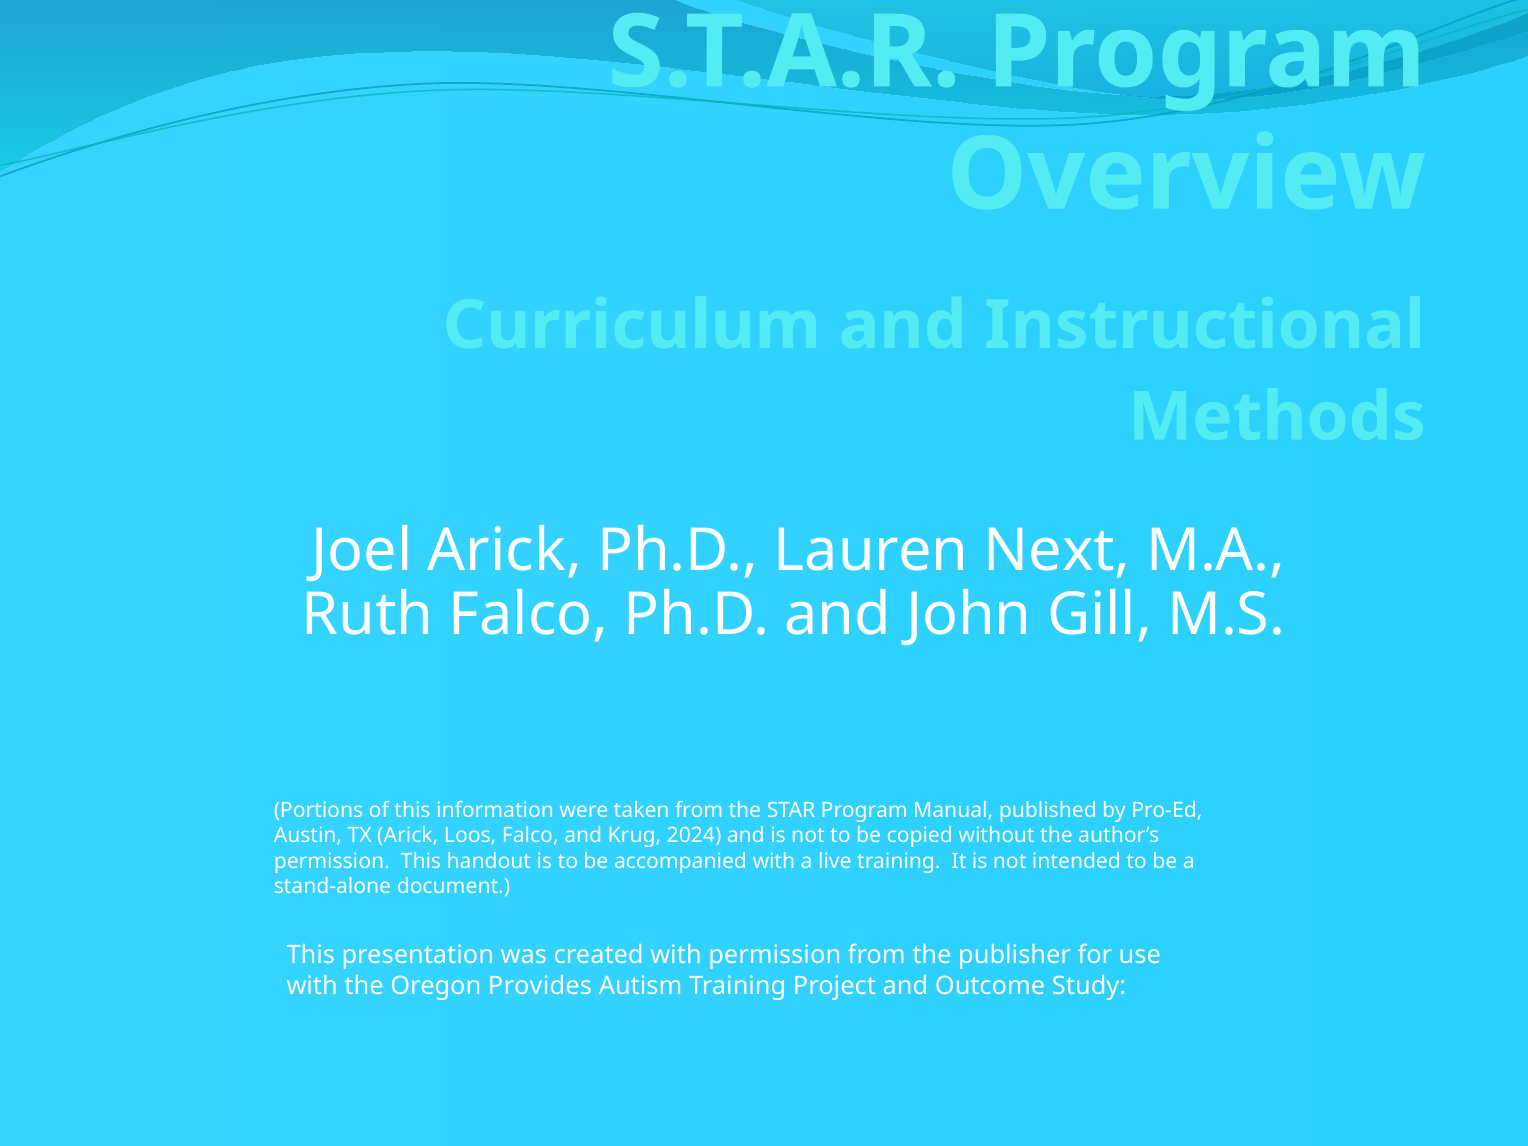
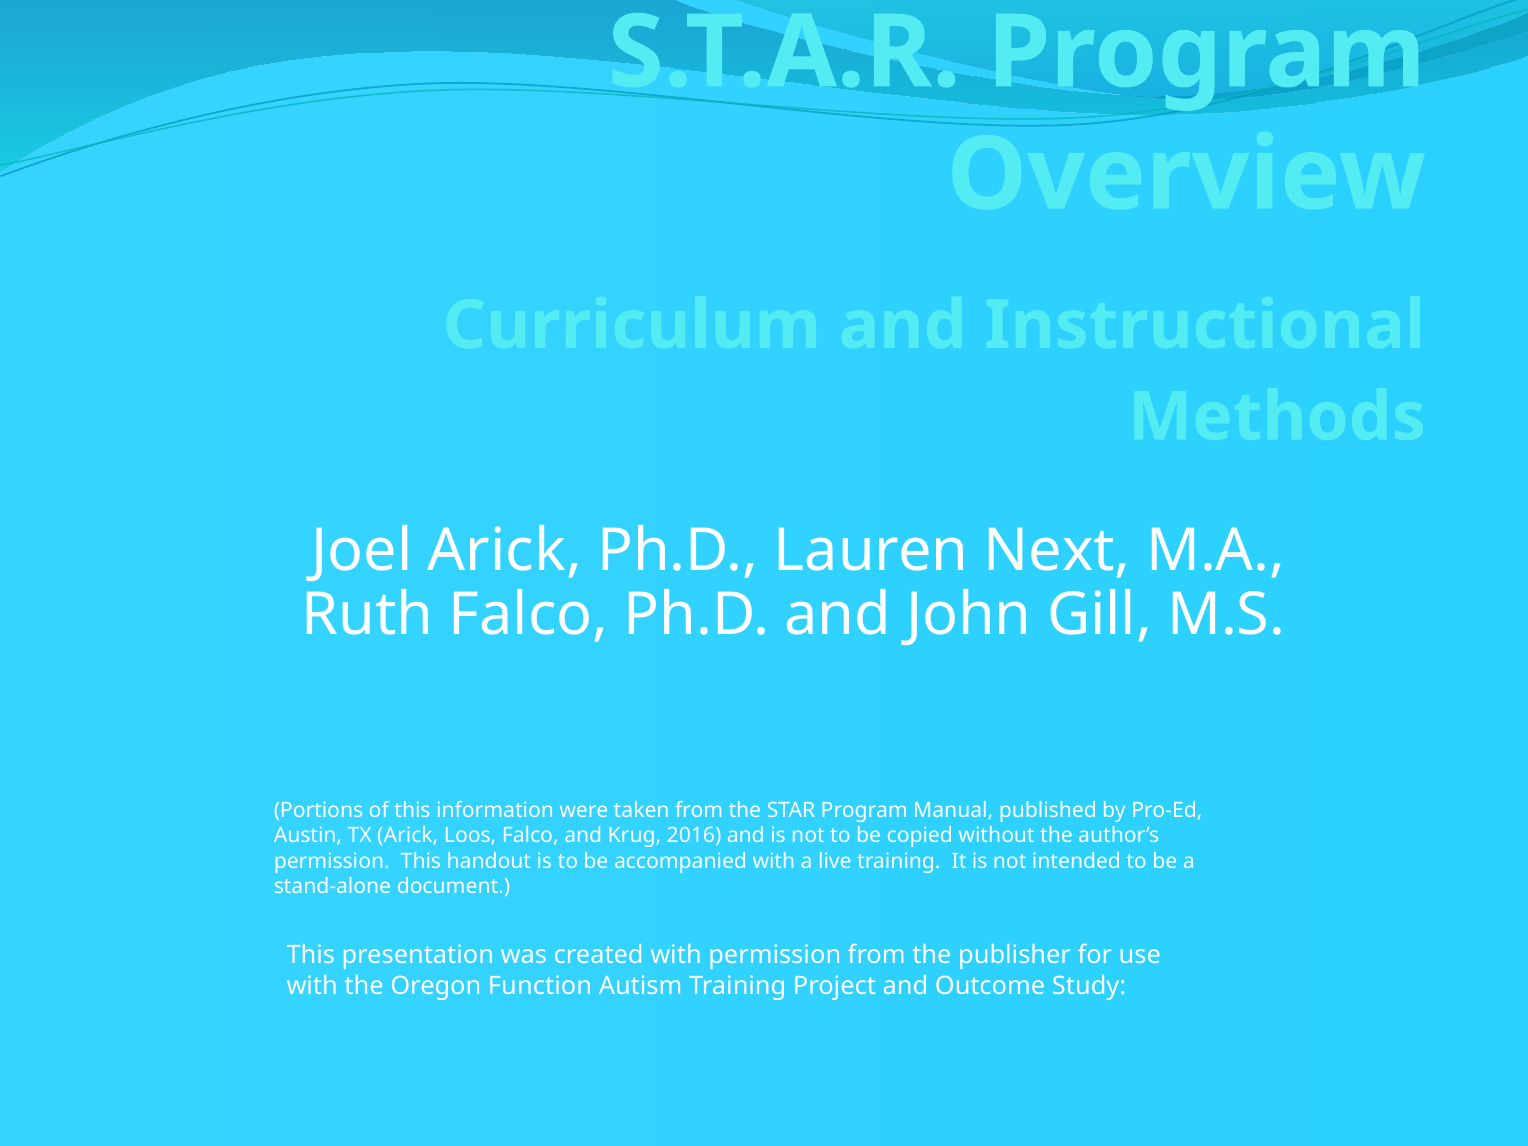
2024: 2024 -> 2016 (694, 836)
Provides: Provides -> Function (540, 986)
